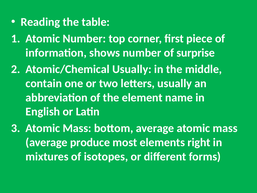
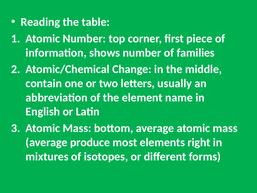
surprise: surprise -> families (196, 53)
Atomic/Chemical Usually: Usually -> Change (132, 69)
